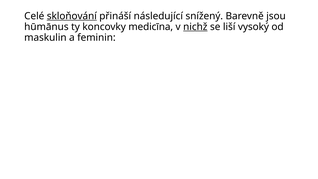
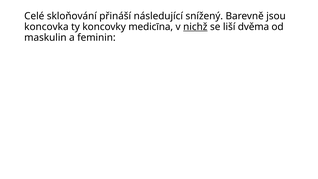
skloňování underline: present -> none (72, 16)
hūmānus: hūmānus -> koncovka (46, 27)
vysoký: vysoký -> dvěma (253, 27)
